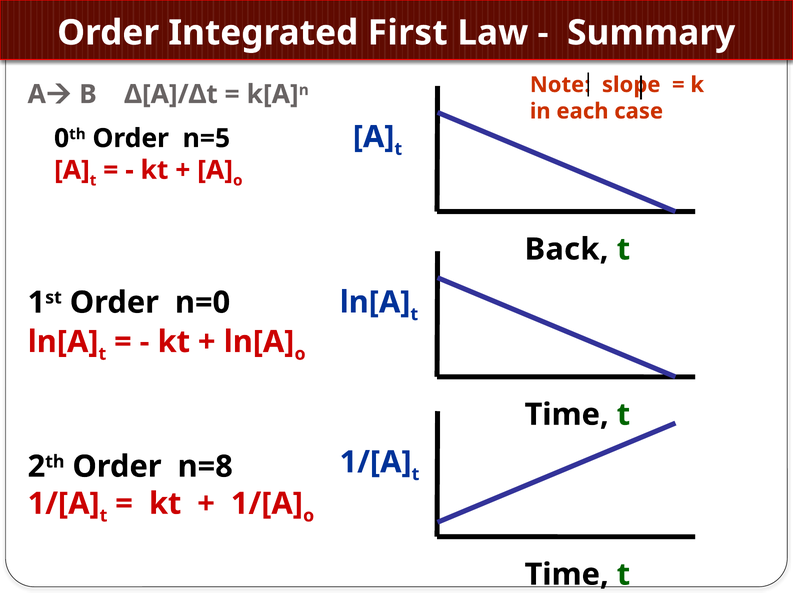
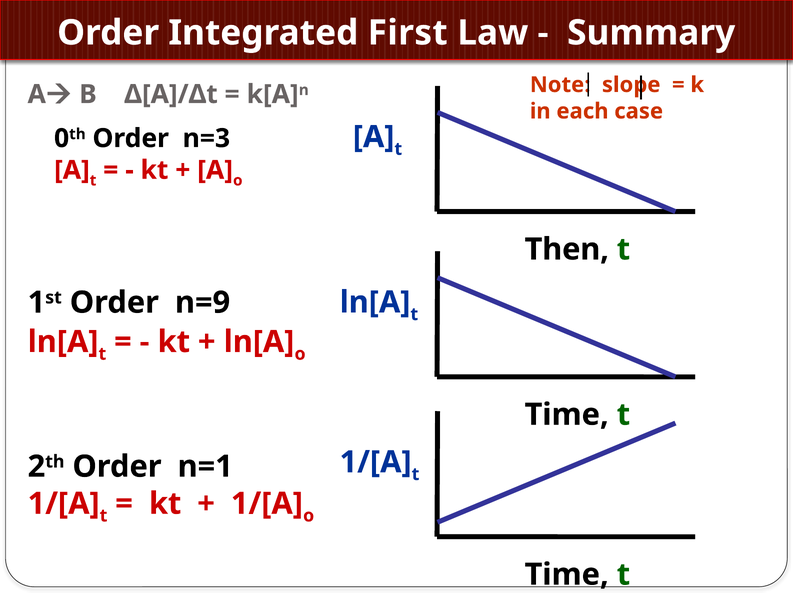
n=5: n=5 -> n=3 (206, 138)
Back: Back -> Then (567, 249)
n=0: n=0 -> n=9 (203, 302)
n=8: n=8 -> n=1 (205, 466)
